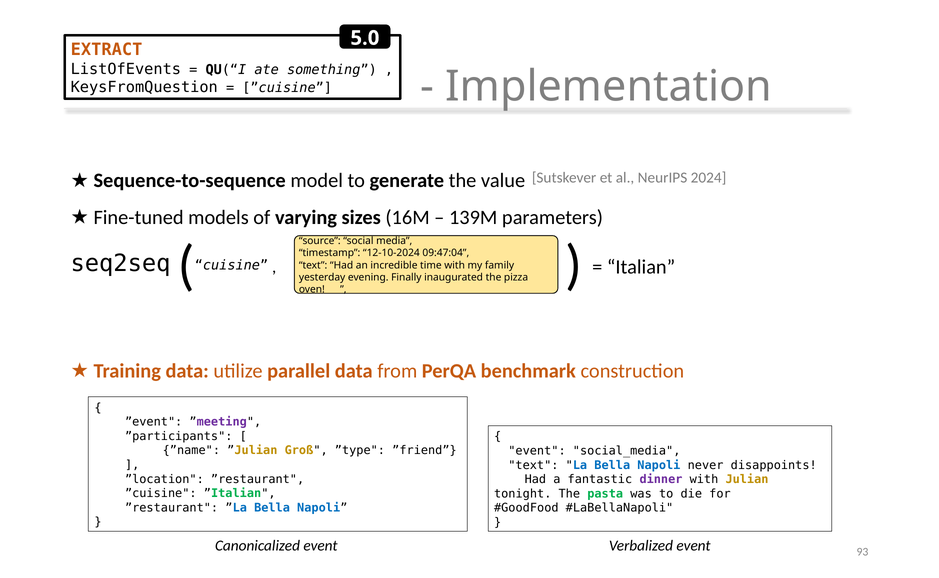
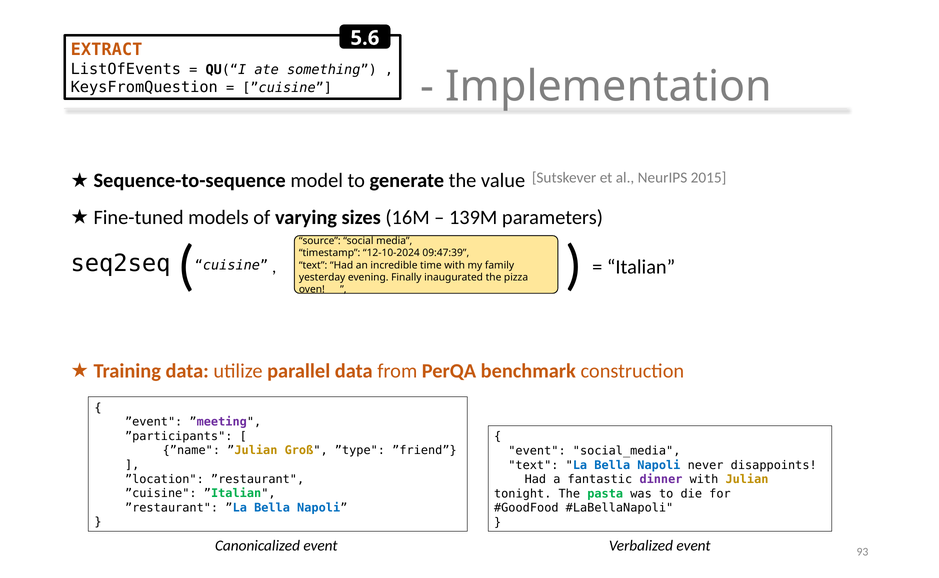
5.0: 5.0 -> 5.6 (365, 38)
2024: 2024 -> 2015 (709, 177)
09:47:04: 09:47:04 -> 09:47:39 (446, 253)
